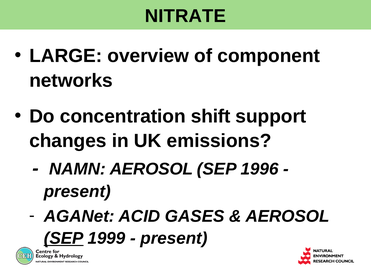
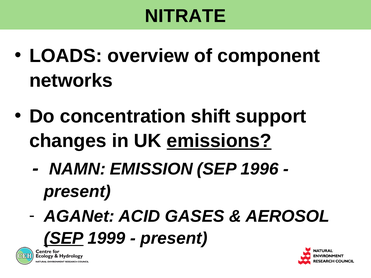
LARGE: LARGE -> LOADS (66, 56)
emissions underline: none -> present (219, 141)
NAMN AEROSOL: AEROSOL -> EMISSION (151, 169)
